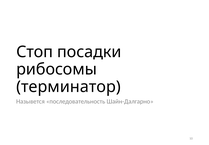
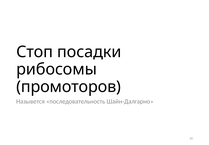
терминатор: терминатор -> промоторов (69, 87)
